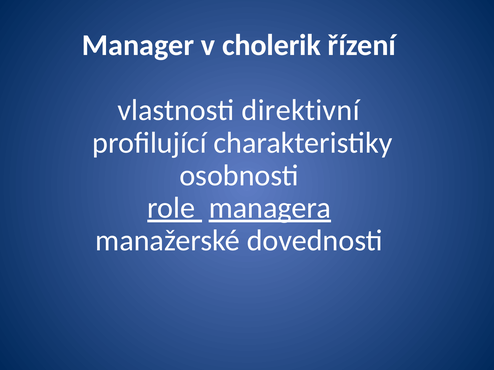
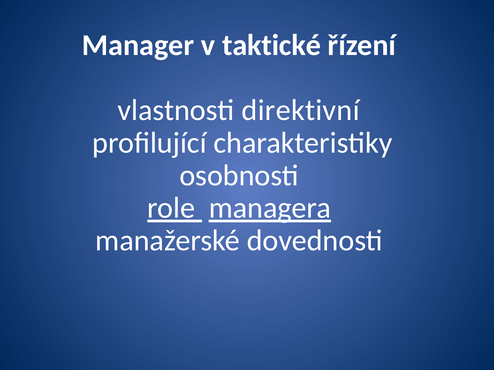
cholerik: cholerik -> taktické (271, 45)
